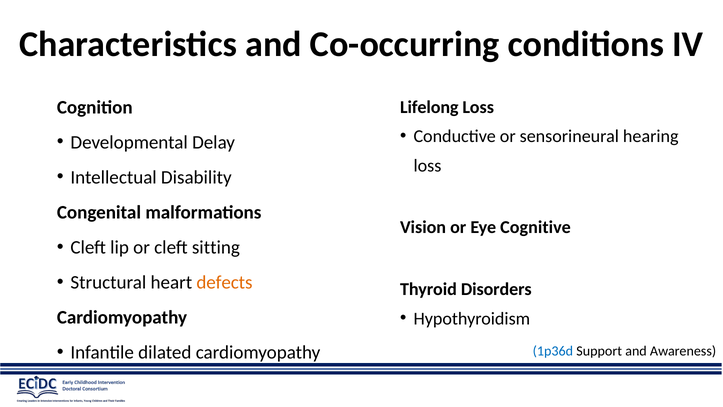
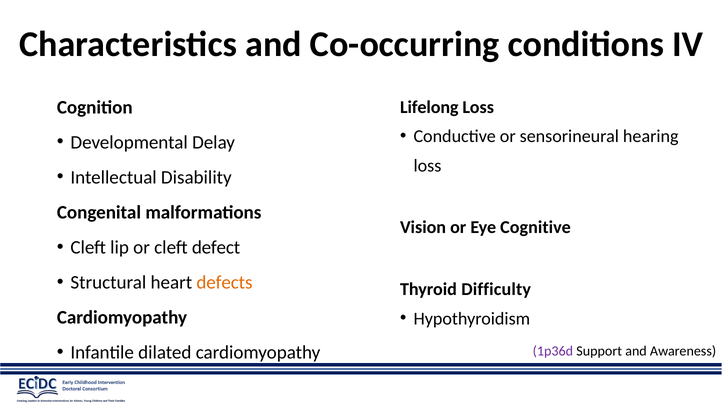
sitting: sitting -> defect (216, 247)
Disorders: Disorders -> Difficulty (496, 289)
1p36d colour: blue -> purple (553, 351)
